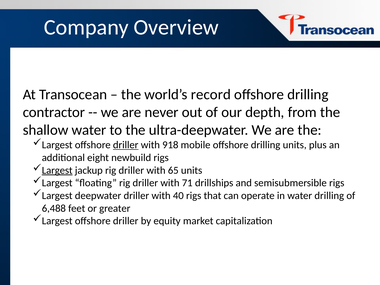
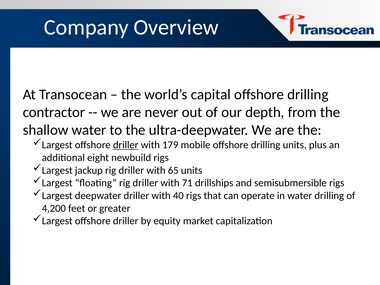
record: record -> capital (211, 95)
918: 918 -> 179 (170, 145)
Largest underline: present -> none (57, 170)
6,488: 6,488 -> 4,200 (54, 208)
